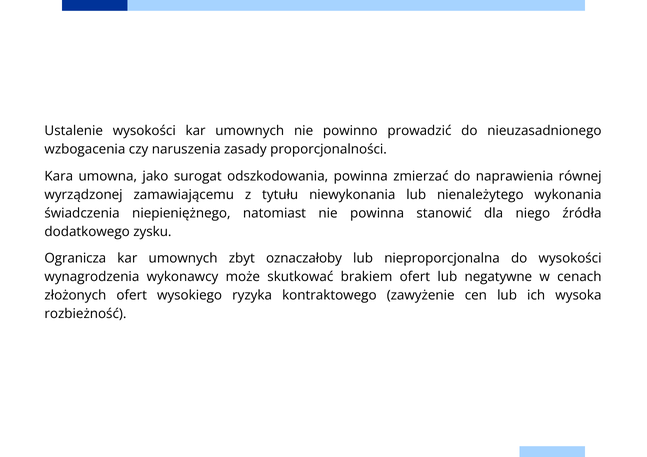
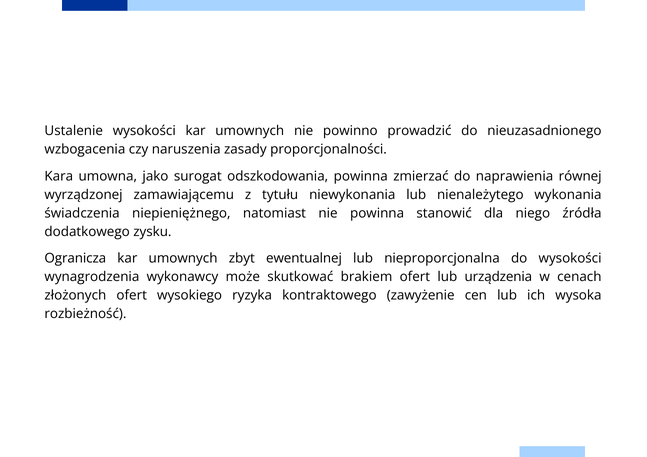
oznaczałoby: oznaczałoby -> ewentualnej (304, 259)
negatywne: negatywne -> urządzenia (498, 277)
